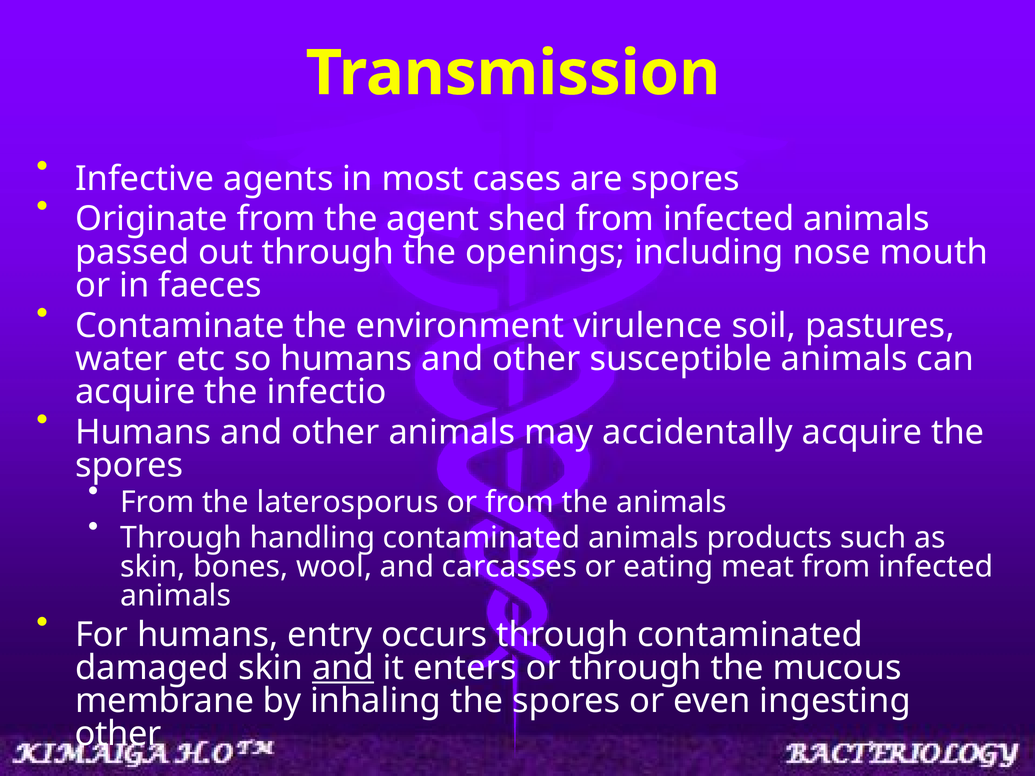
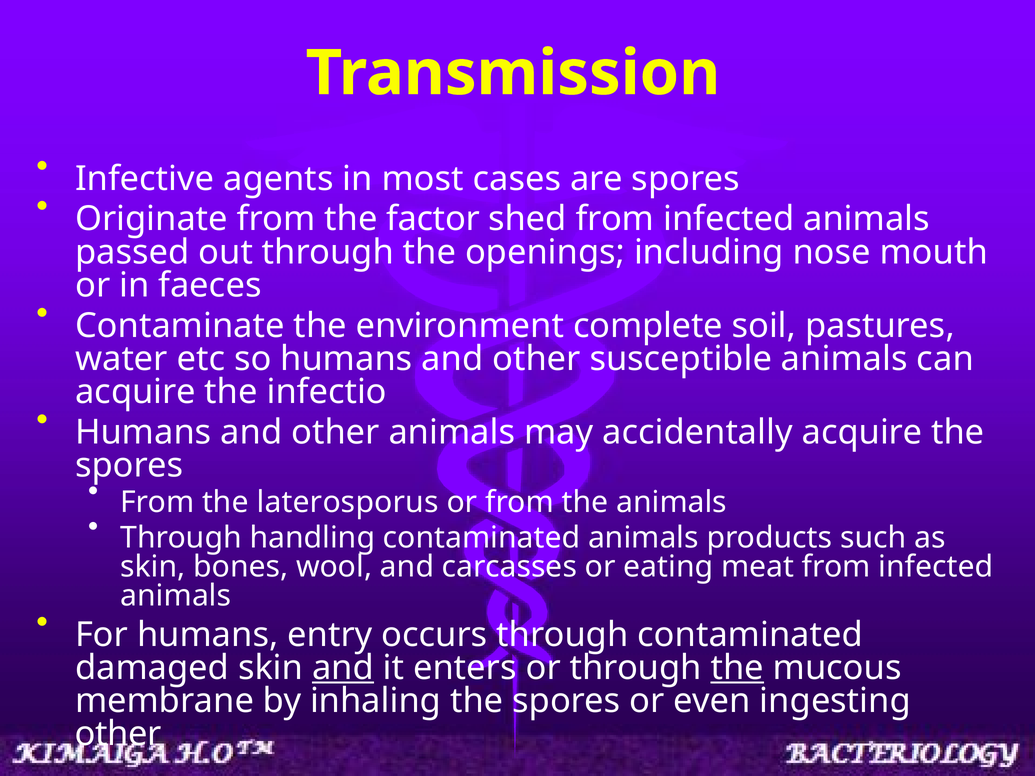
agent: agent -> factor (433, 219)
virulence: virulence -> complete (648, 326)
the underline: none -> present (737, 668)
